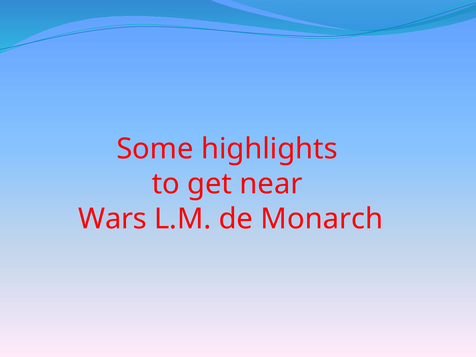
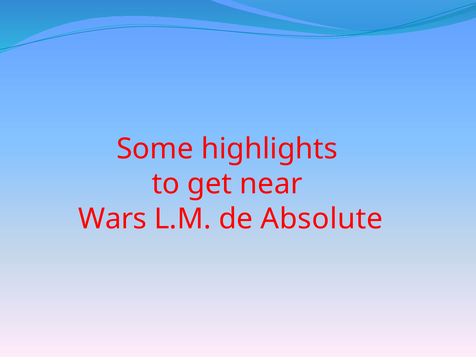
Monarch: Monarch -> Absolute (322, 219)
